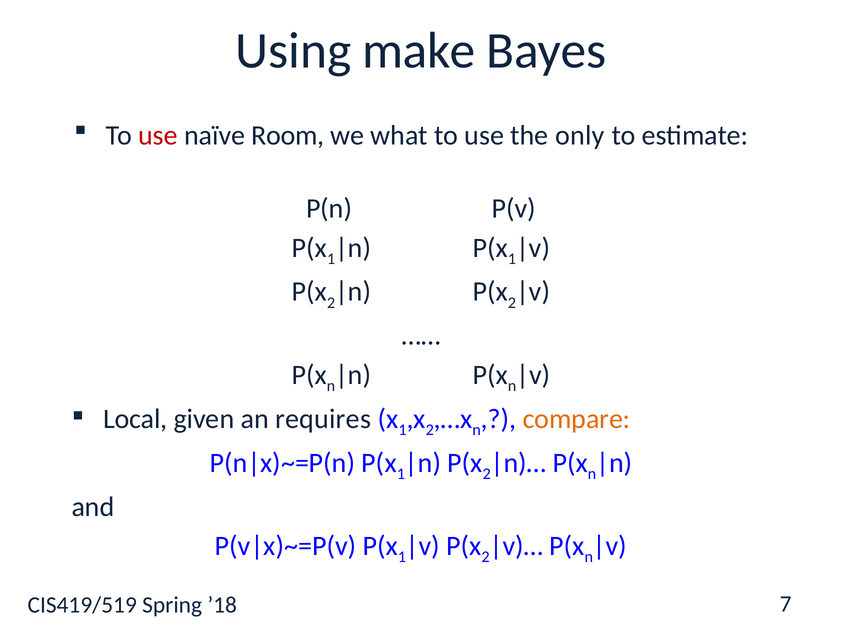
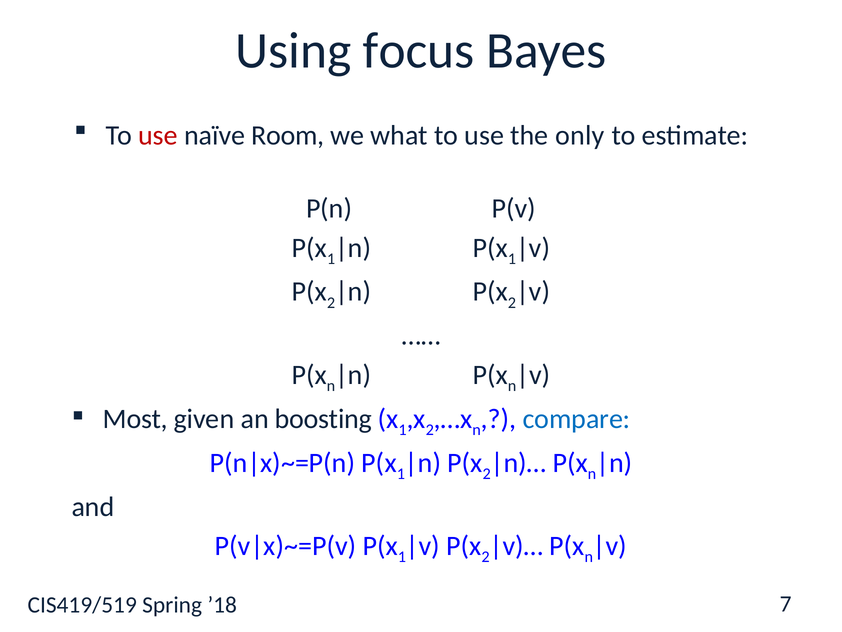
make: make -> focus (419, 51)
Local: Local -> Most (135, 419)
requires: requires -> boosting (323, 419)
compare colour: orange -> blue (576, 419)
